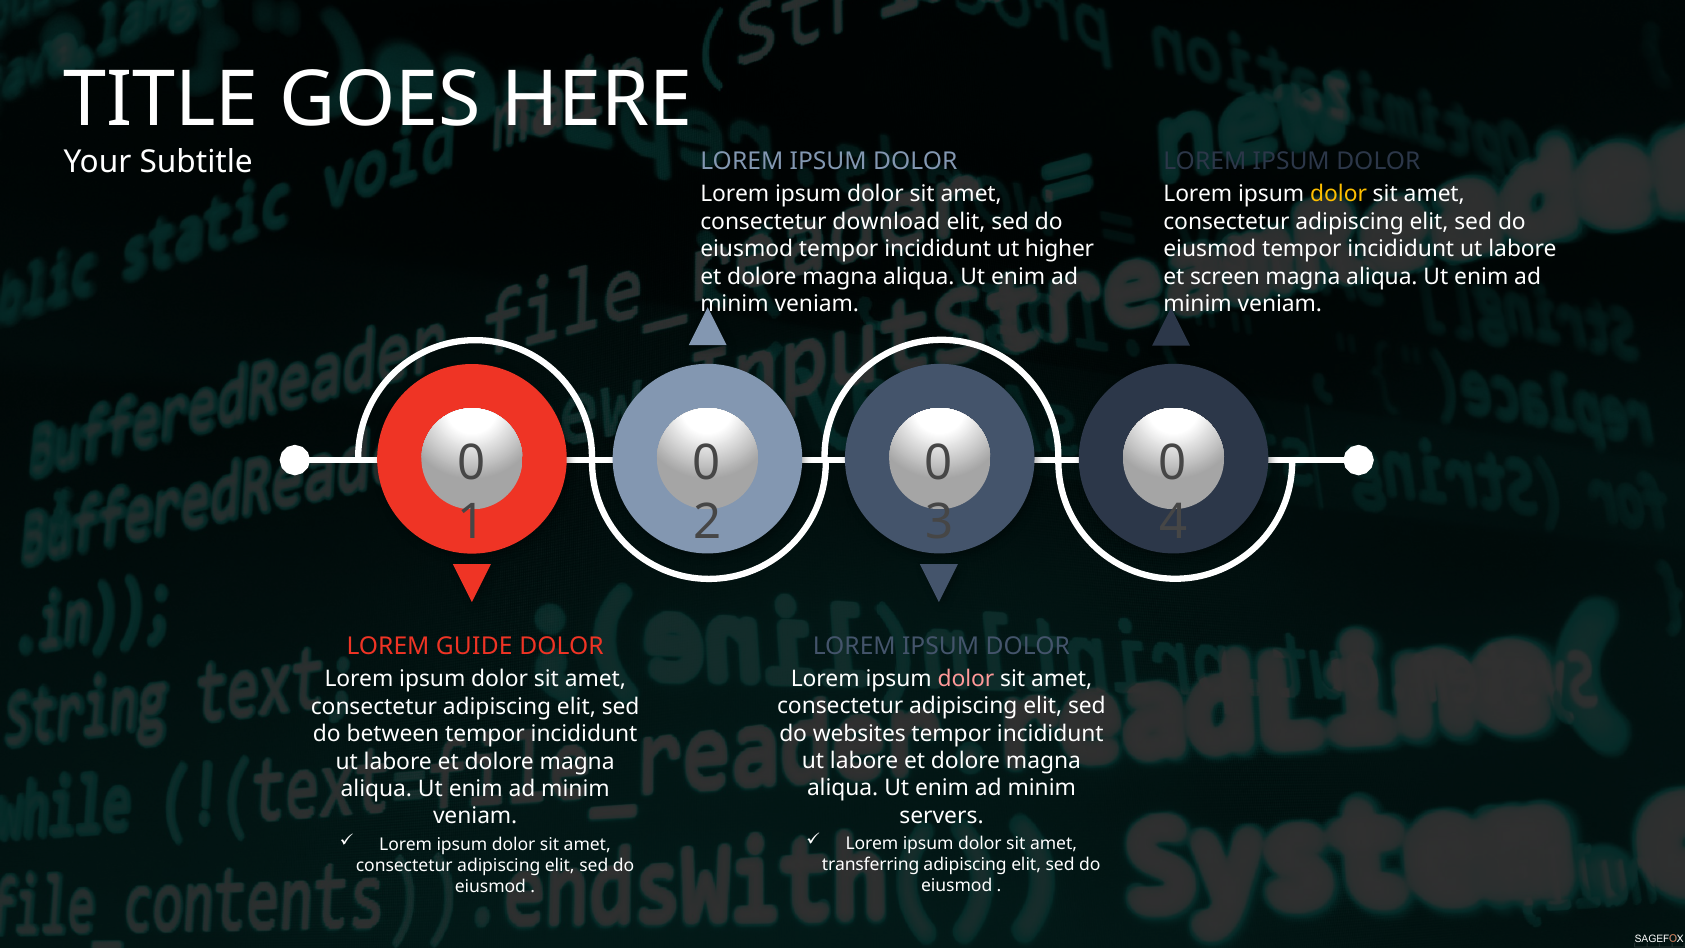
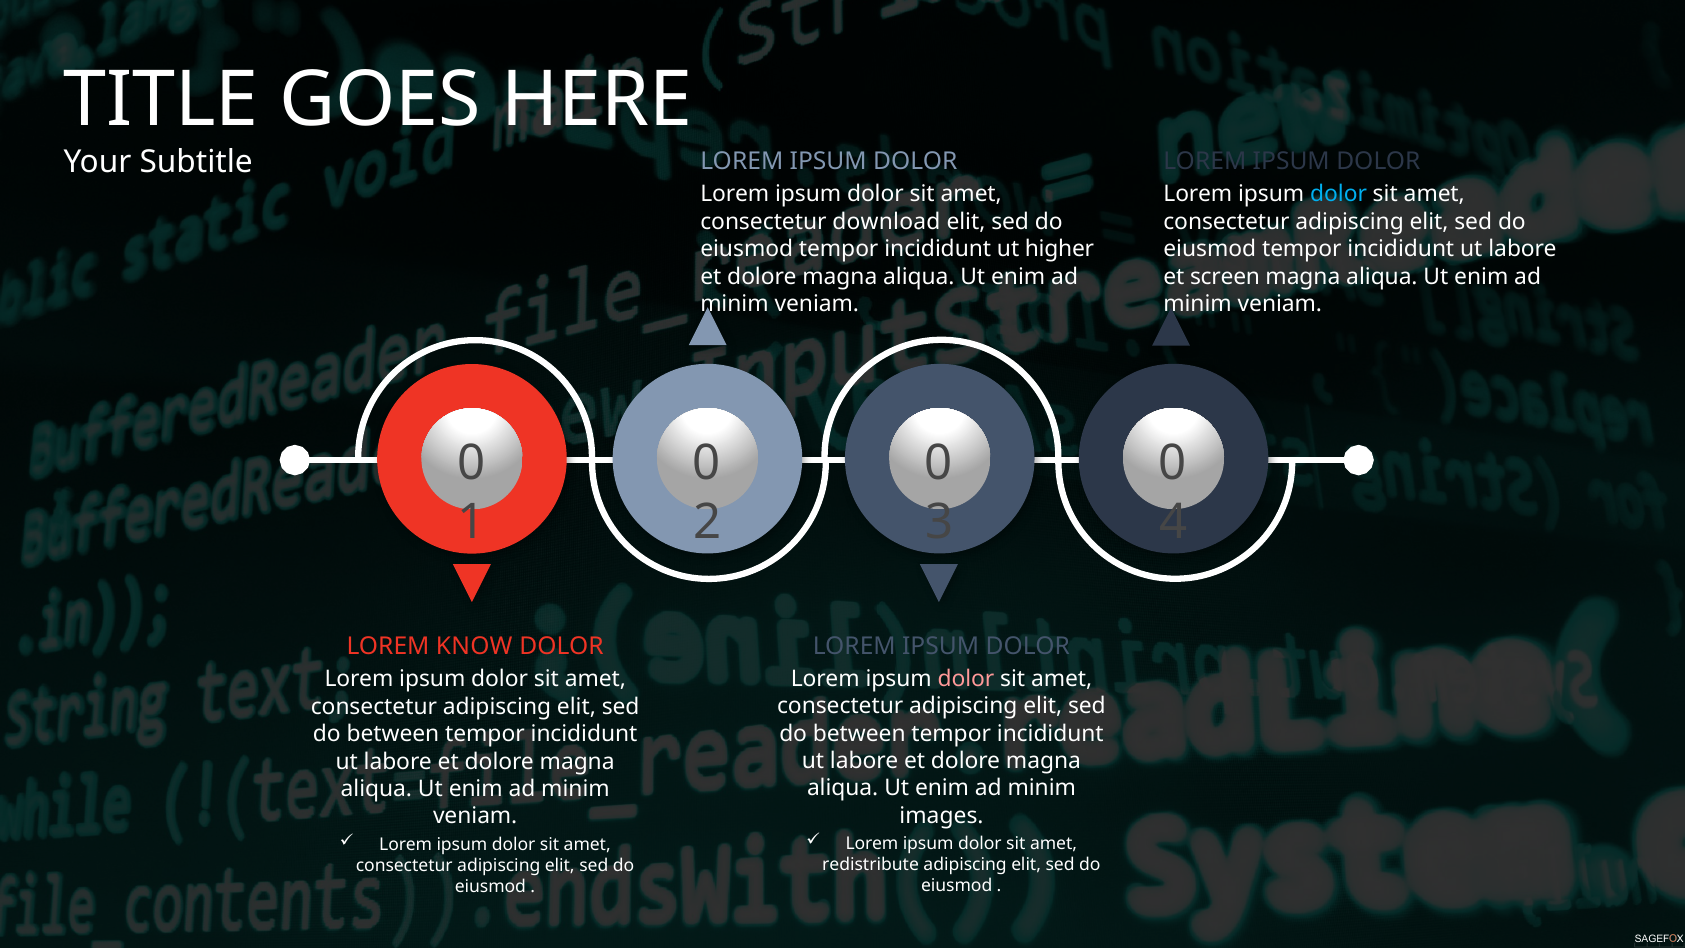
dolor colour: yellow -> light blue (1339, 194)
GUIDE: GUIDE -> KNOW (474, 646)
websites: websites -> between (859, 733)
servers: servers -> images (941, 816)
transferring: transferring -> redistribute (871, 865)
